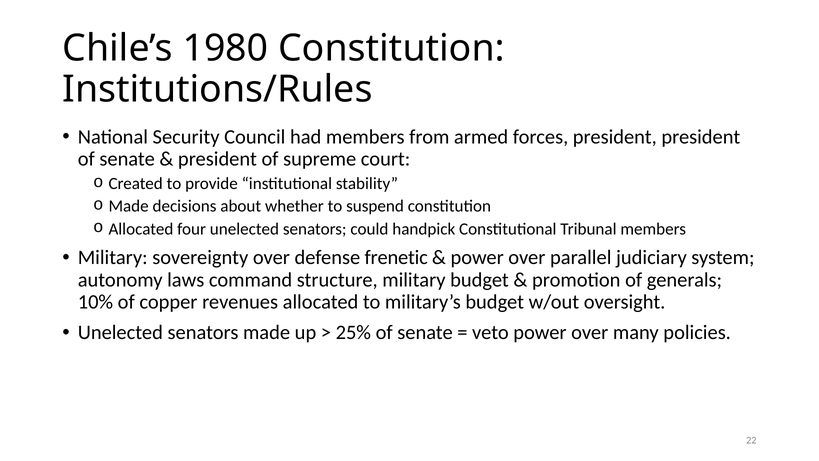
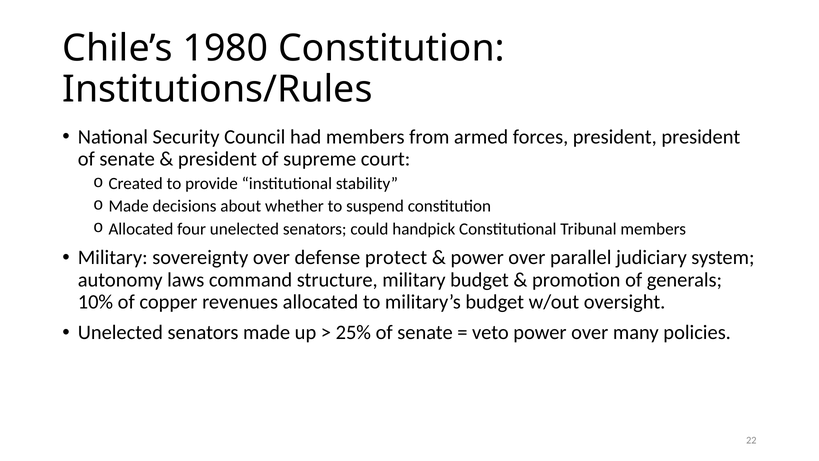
frenetic: frenetic -> protect (396, 258)
